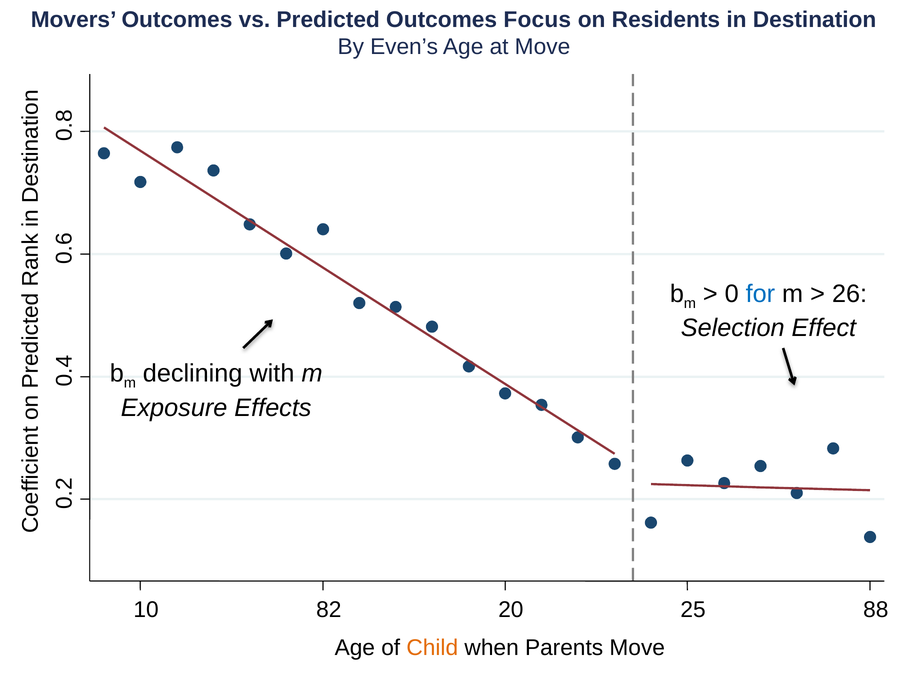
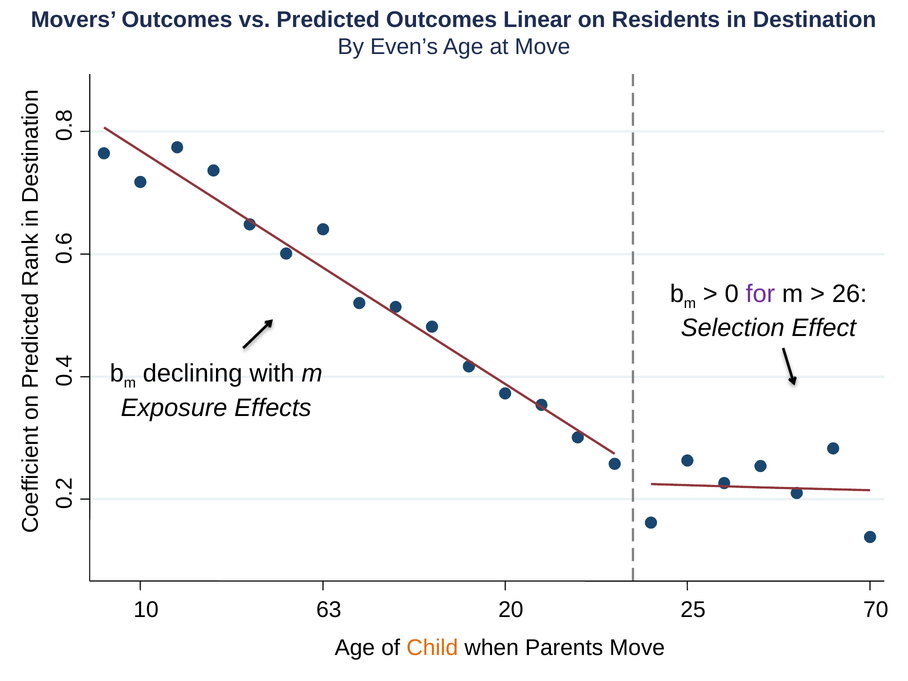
Focus: Focus -> Linear (537, 20)
for colour: blue -> purple (760, 294)
82: 82 -> 63 (329, 610)
88: 88 -> 70 (876, 610)
